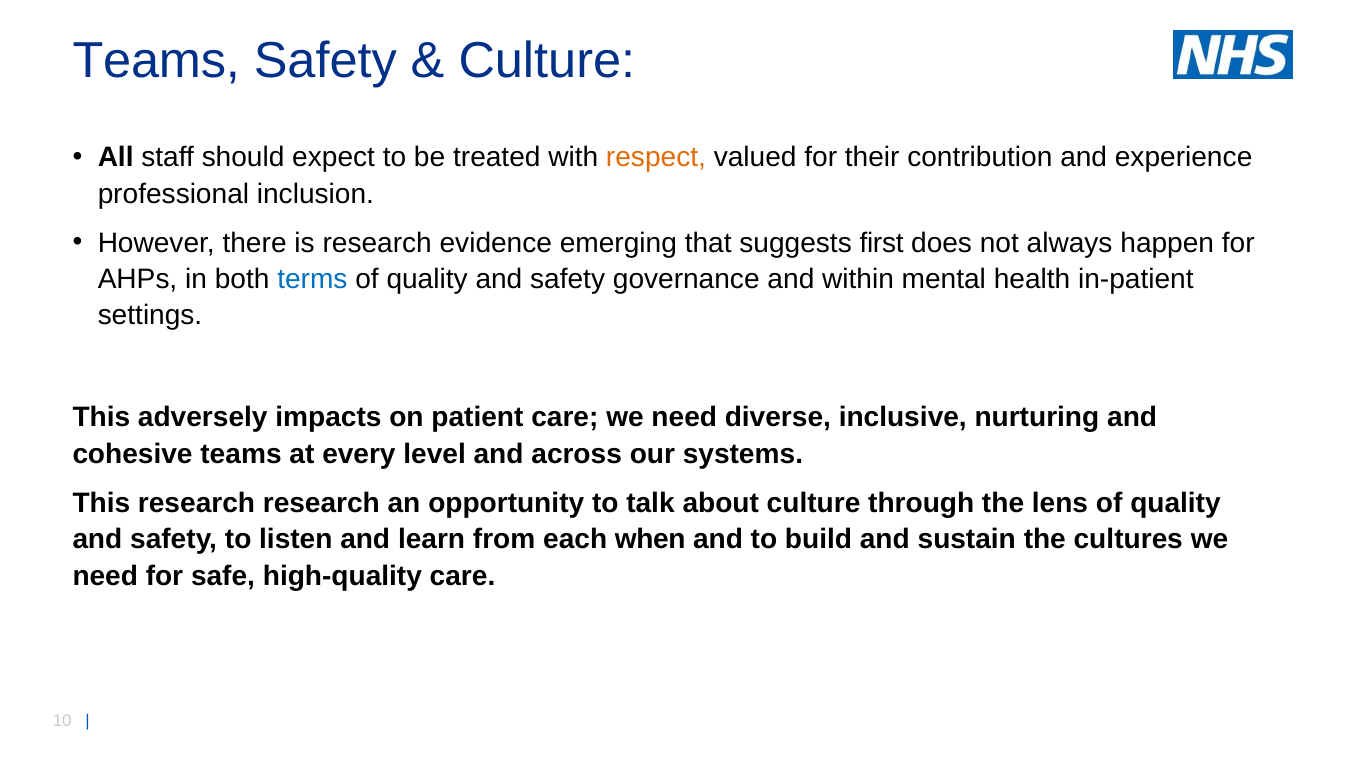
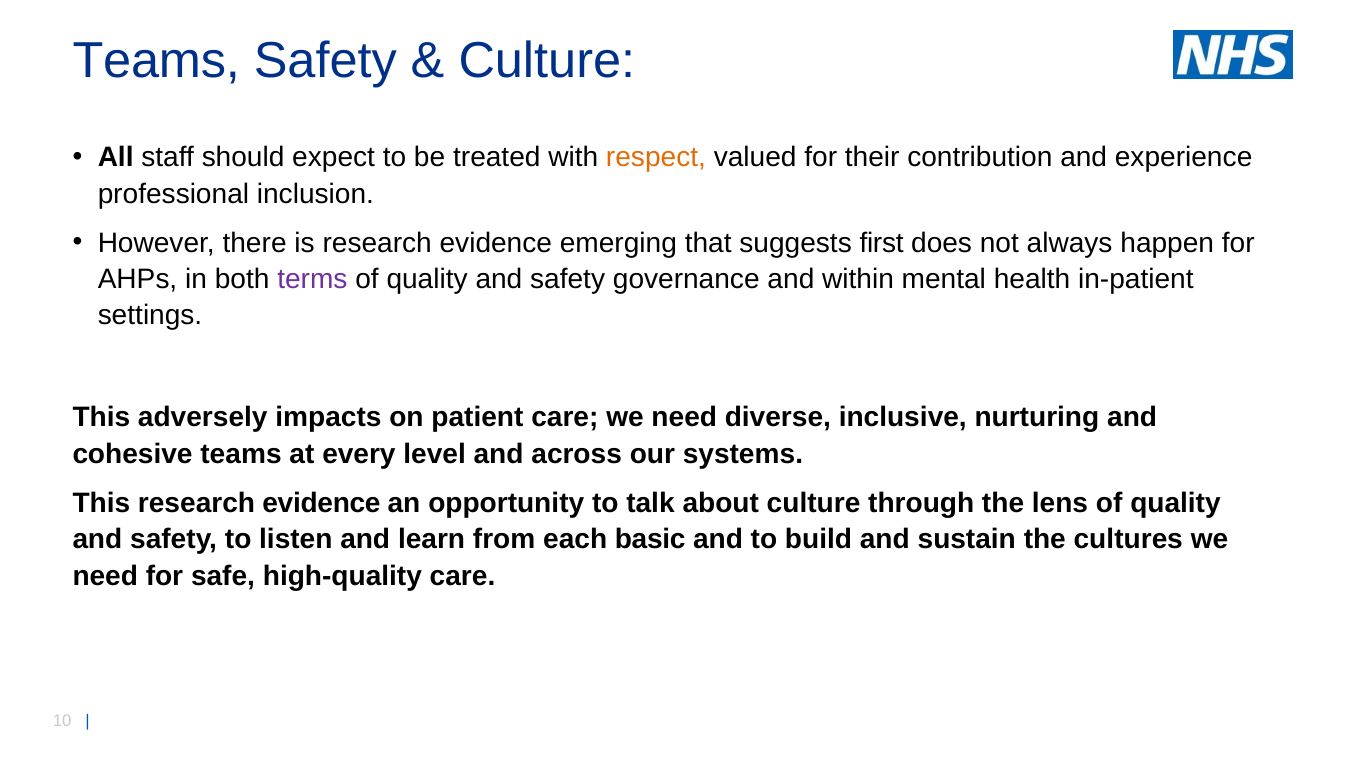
terms colour: blue -> purple (312, 279)
This research research: research -> evidence (321, 503)
when: when -> basic (650, 539)
